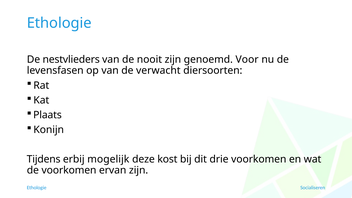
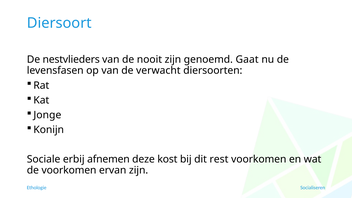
Ethologie: Ethologie -> Diersoort (59, 23)
Voor: Voor -> Gaat (247, 60)
Plaats: Plaats -> Jonge (47, 115)
Tijdens: Tijdens -> Sociale (44, 159)
mogelijk: mogelijk -> afnemen (108, 159)
drie: drie -> rest (219, 159)
